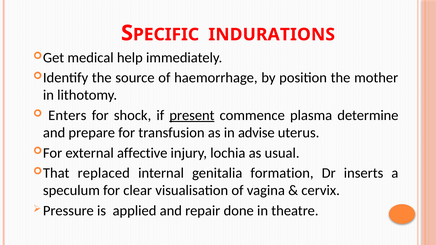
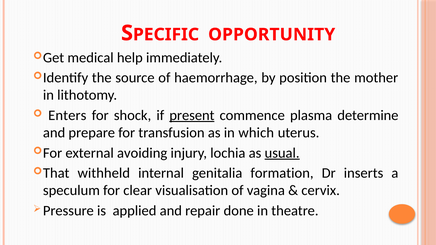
INDURATIONS: INDURATIONS -> OPPORTUNITY (272, 35)
advise: advise -> which (256, 133)
affective: affective -> avoiding (142, 153)
usual underline: none -> present (282, 153)
replaced: replaced -> withheld (104, 173)
